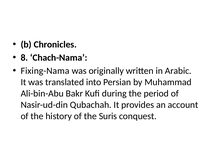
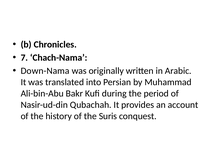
8: 8 -> 7 (24, 58)
Fixing-Nama: Fixing-Nama -> Down-Nama (45, 71)
